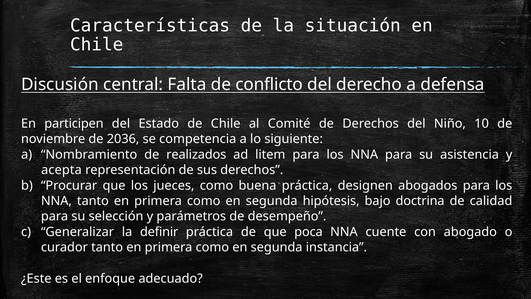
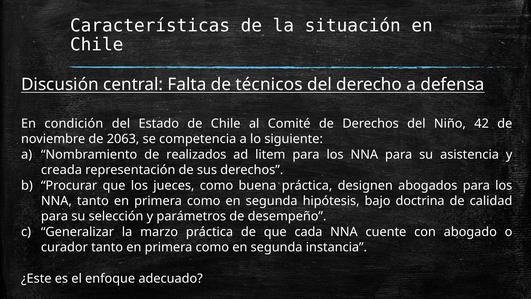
conflicto: conflicto -> técnicos (269, 84)
participen: participen -> condición (74, 124)
10: 10 -> 42 (482, 124)
2036: 2036 -> 2063 (123, 139)
acepta: acepta -> creada (61, 170)
definir: definir -> marzo (159, 232)
poca: poca -> cada (309, 232)
